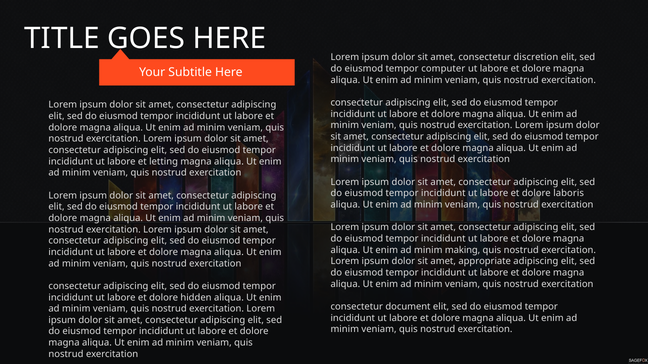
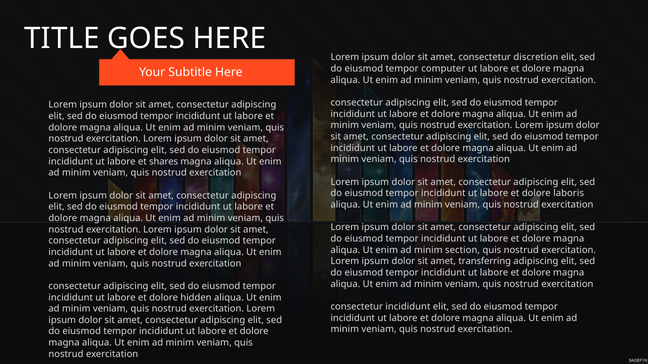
letting: letting -> shares (164, 162)
making: making -> section (463, 250)
appropriate: appropriate -> transferring (485, 262)
consectetur document: document -> incididunt (408, 307)
